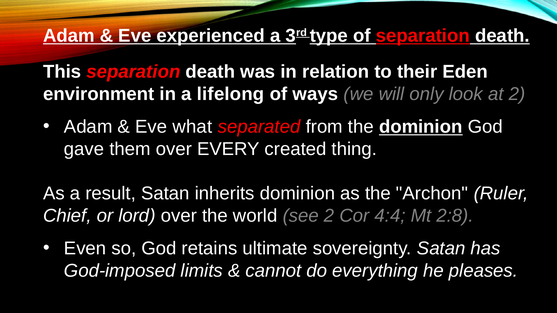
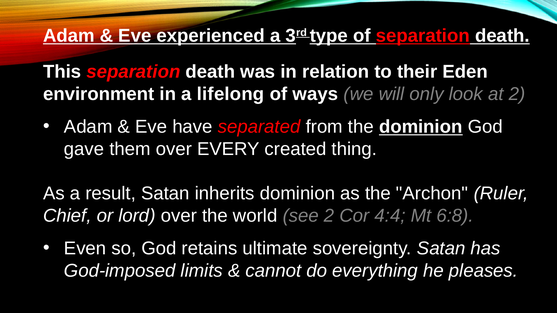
what: what -> have (192, 127)
2:8: 2:8 -> 6:8 (455, 216)
